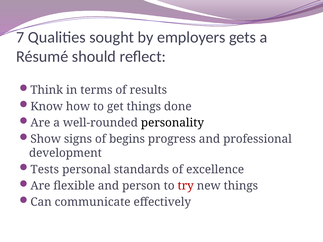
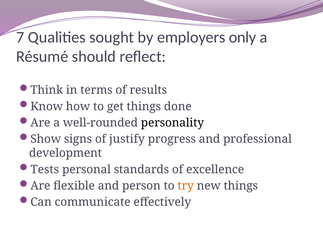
gets: gets -> only (243, 37)
begins: begins -> justify (127, 139)
try colour: red -> orange (186, 186)
